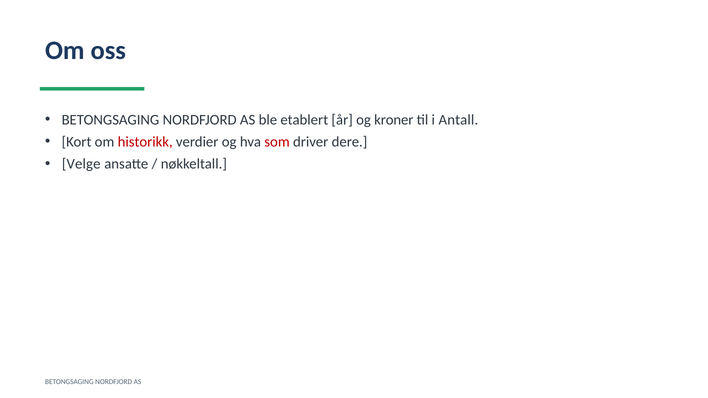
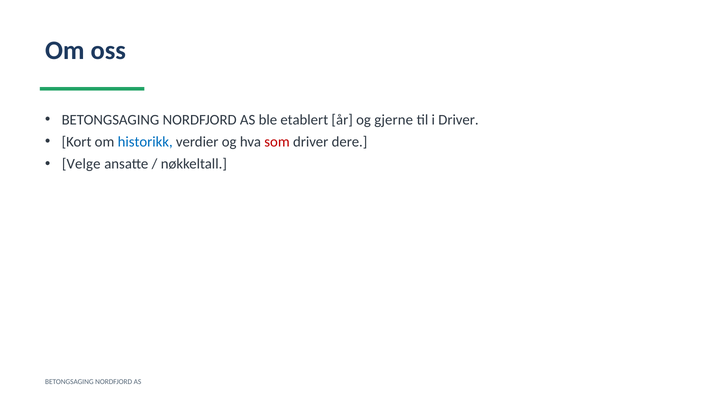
kroner: kroner -> gjerne (394, 120)
i Antall: Antall -> Driver (458, 120)
historikk colour: red -> blue (145, 142)
